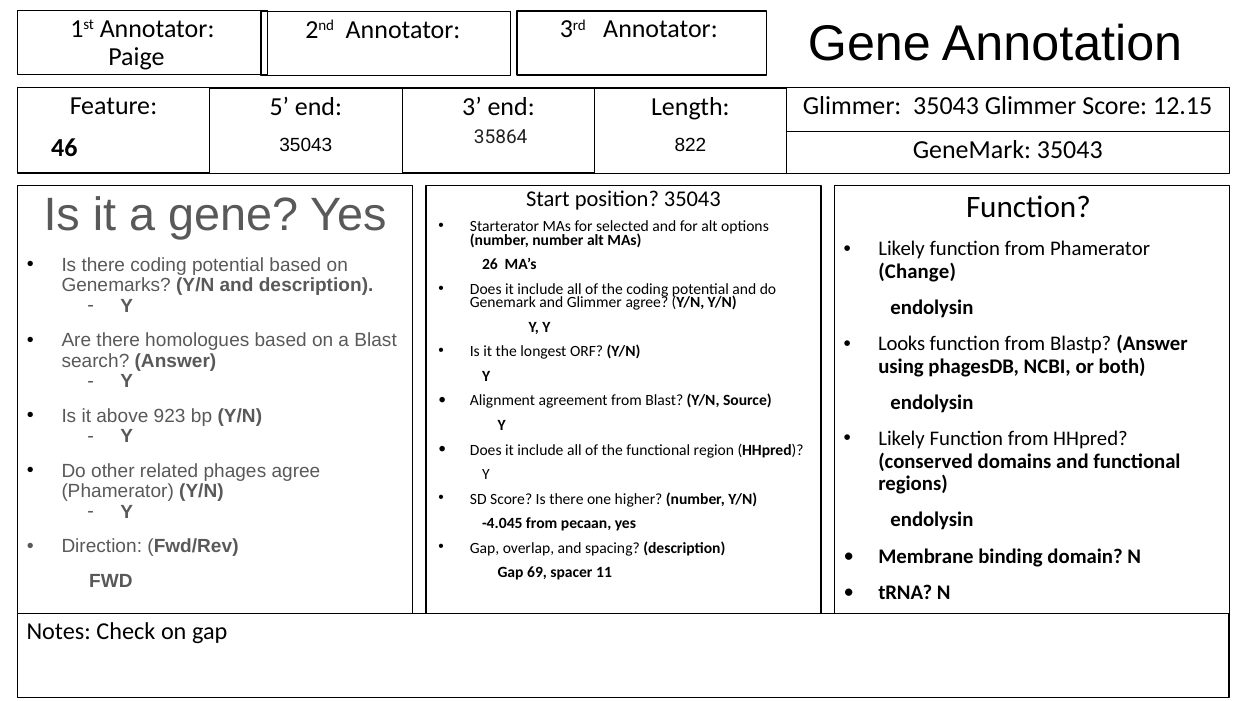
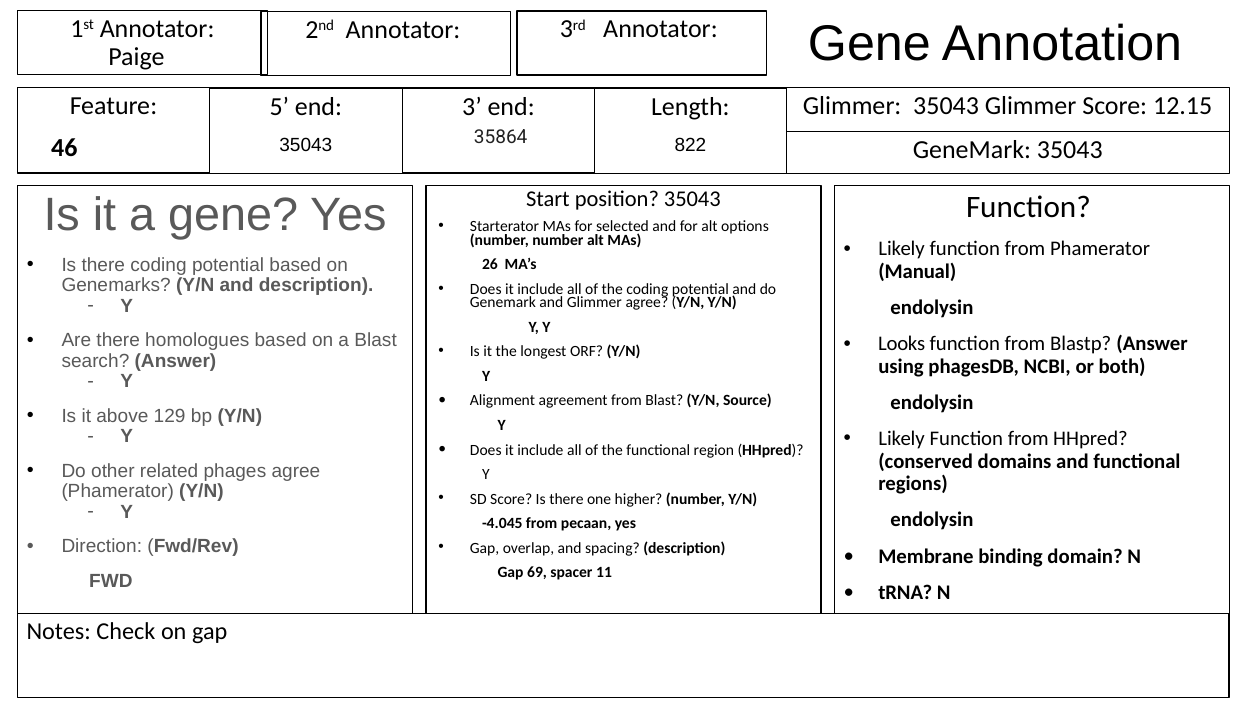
Change: Change -> Manual (917, 272)
923: 923 -> 129 (170, 416)
